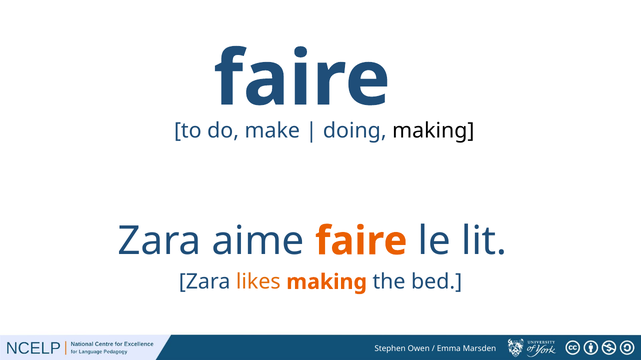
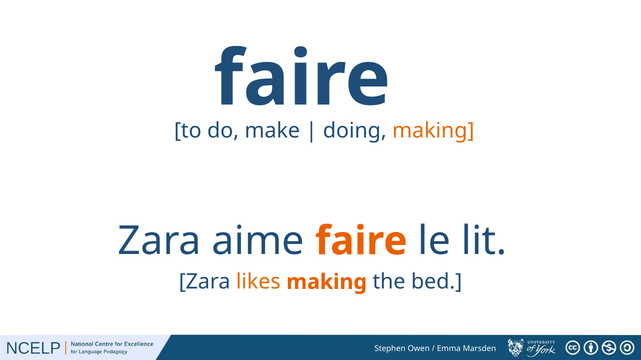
making colour: black -> orange (433, 131)
